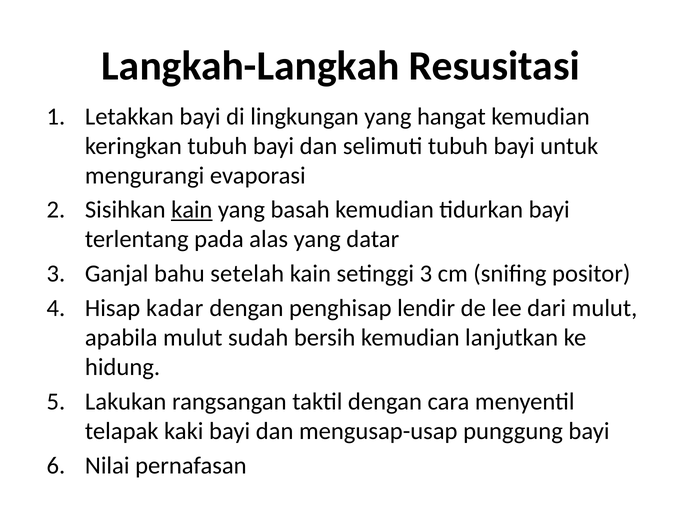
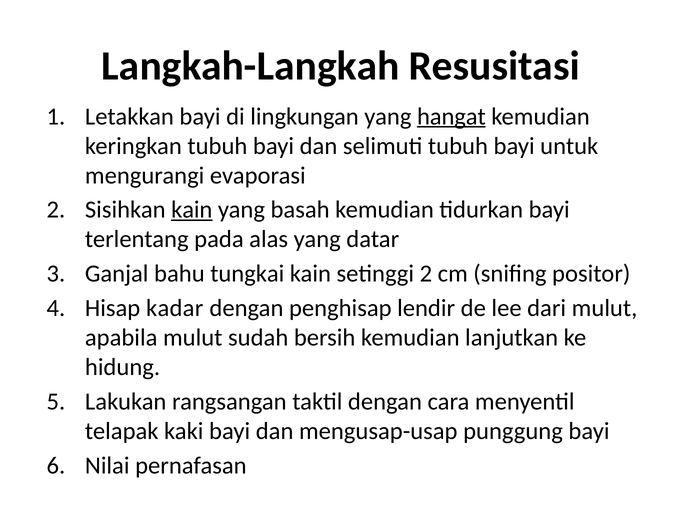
hangat underline: none -> present (451, 117)
setelah: setelah -> tungkai (247, 274)
setinggi 3: 3 -> 2 (426, 274)
